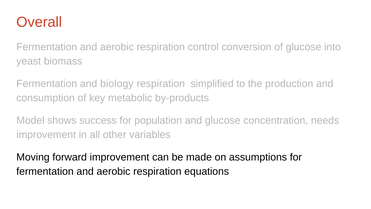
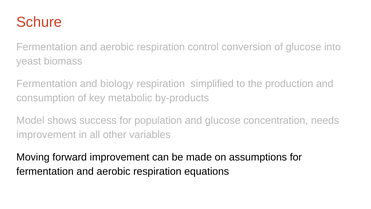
Overall: Overall -> Schure (39, 22)
